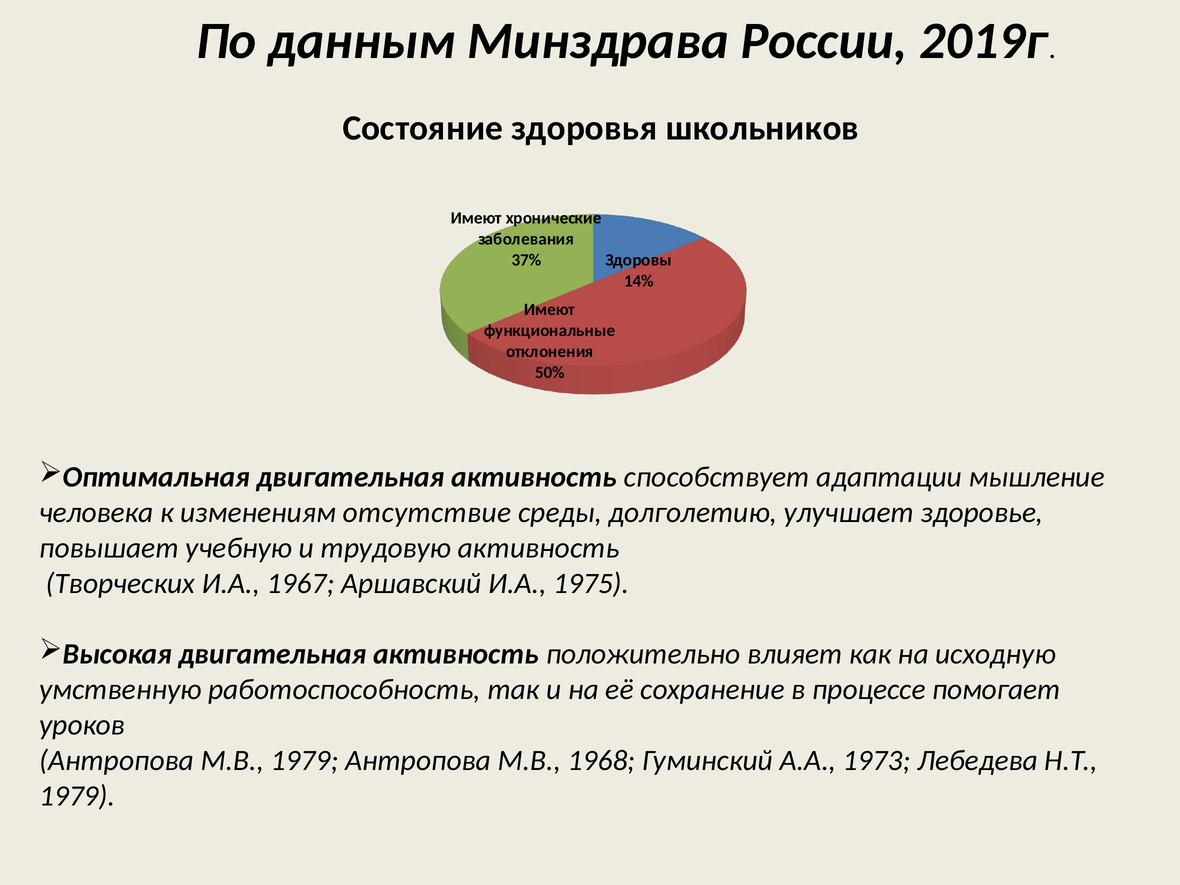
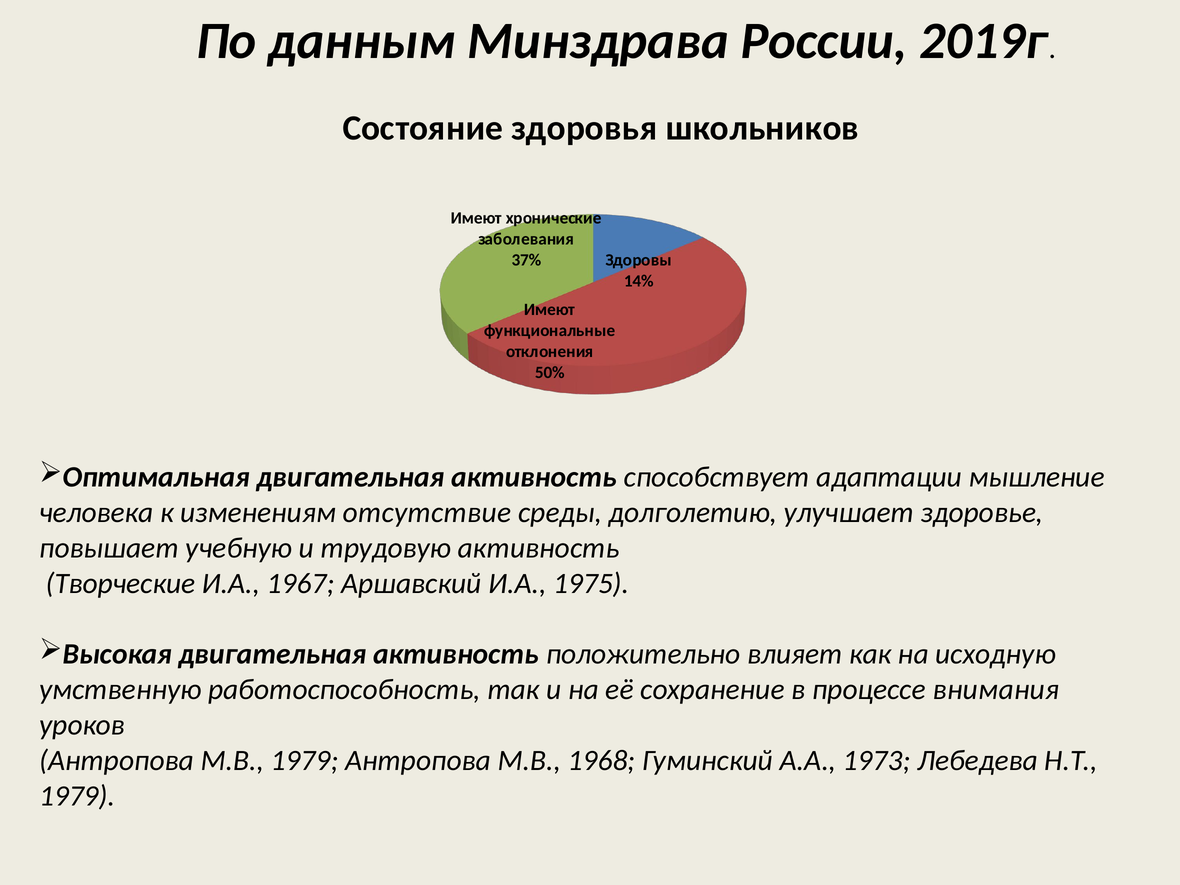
Творческих: Творческих -> Творческие (120, 583)
помогает: помогает -> внимания (996, 690)
